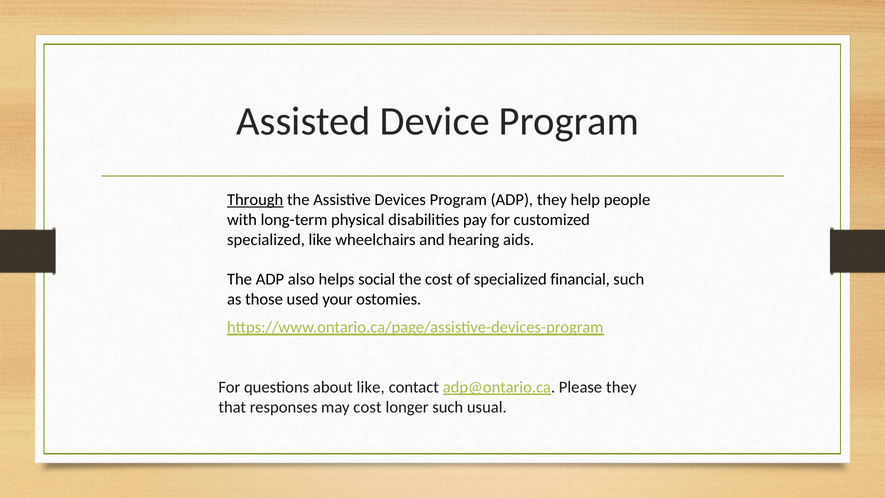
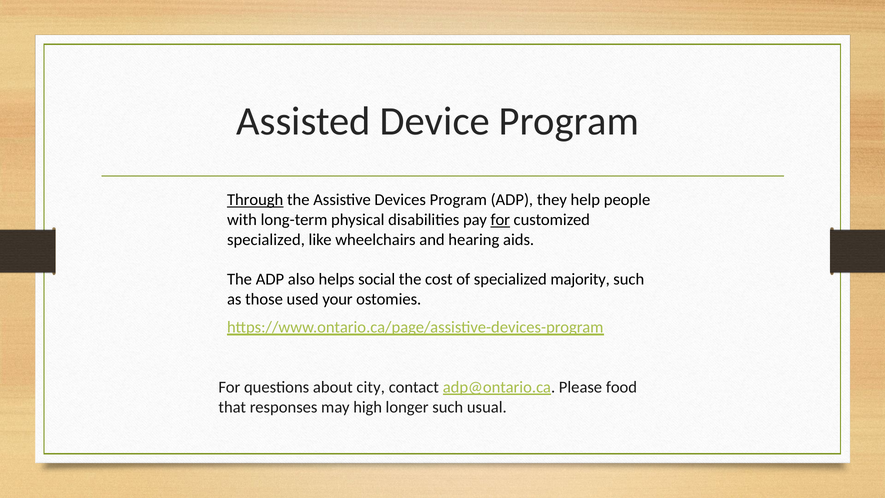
for underline: none -> present (500, 220)
financial: financial -> majority (580, 279)
about like: like -> city (371, 387)
Please they: they -> food (621, 387)
may cost: cost -> high (368, 407)
